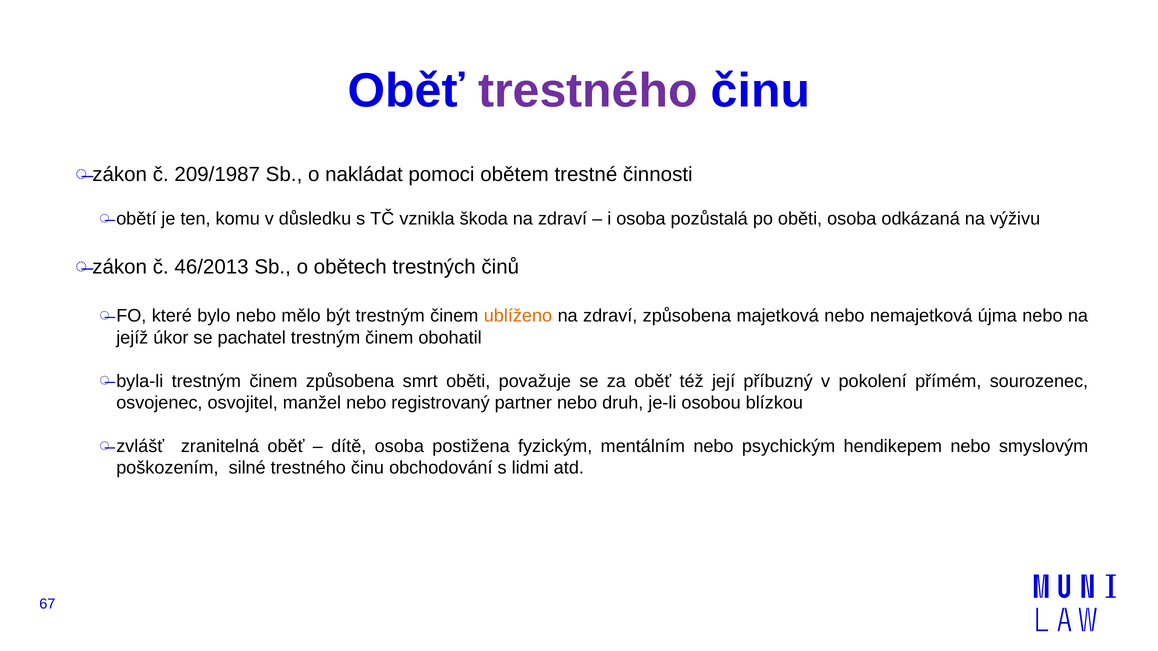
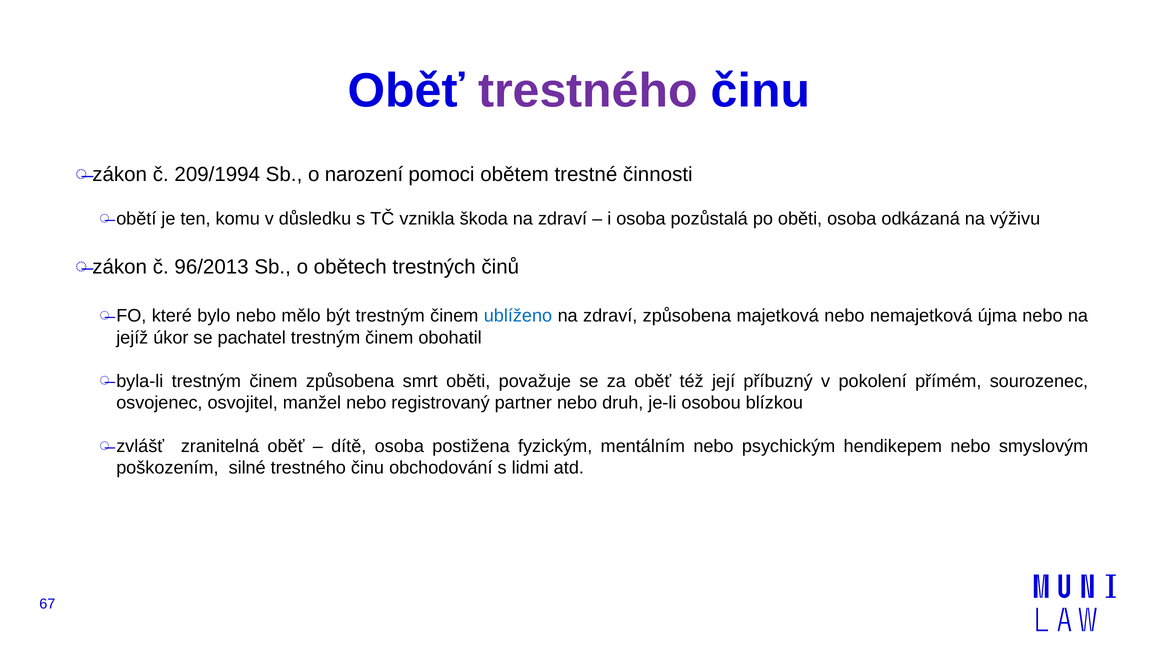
209/1987: 209/1987 -> 209/1994 (217, 174)
nakládat: nakládat -> narození (364, 174)
46/2013: 46/2013 -> 96/2013 (212, 267)
ublíženo colour: orange -> blue (518, 316)
